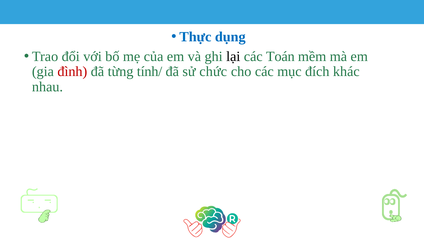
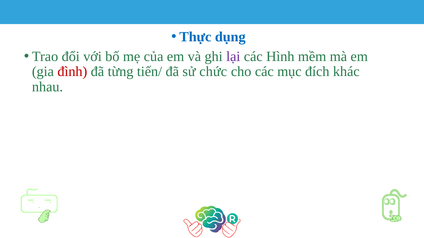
lại colour: black -> purple (233, 57)
Toán: Toán -> Hình (280, 57)
tính/: tính/ -> tiến/ (149, 72)
